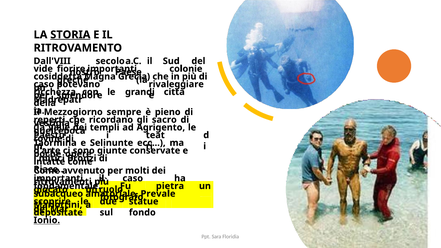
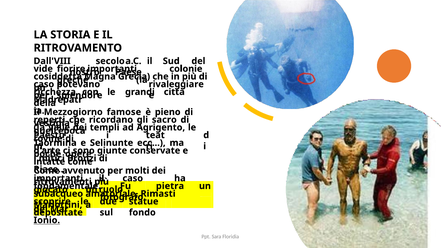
STORIA underline: present -> none (70, 35)
sempre: sempre -> famose (124, 112)
Prevale: Prevale -> Rimasti (158, 194)
